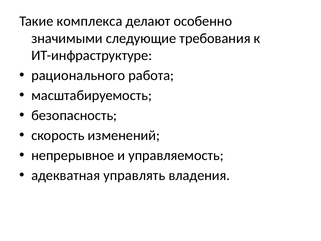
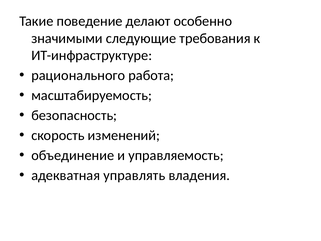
комплекса: комплекса -> поведение (90, 21)
непрерывное: непрерывное -> объединение (73, 155)
